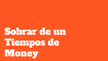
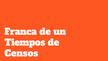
Sobrar: Sobrar -> Franca (21, 32)
Money: Money -> Censos (21, 53)
